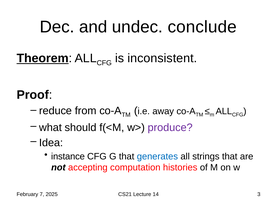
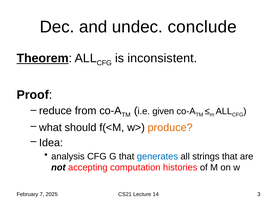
away: away -> given (163, 111)
produce colour: purple -> orange (170, 127)
instance: instance -> analysis (68, 156)
